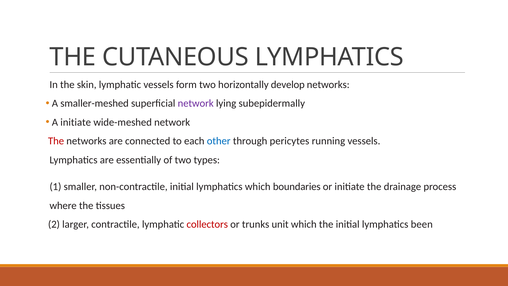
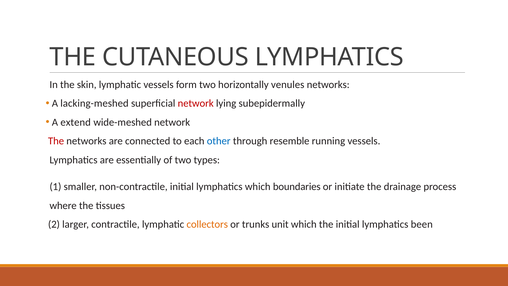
develop: develop -> venules (288, 84)
smaller-meshed: smaller-meshed -> lacking-meshed (94, 103)
network colour: purple -> red (196, 103)
A initiate: initiate -> extend (76, 122)
pericytes: pericytes -> resemble (290, 141)
collectors colour: red -> orange (207, 224)
